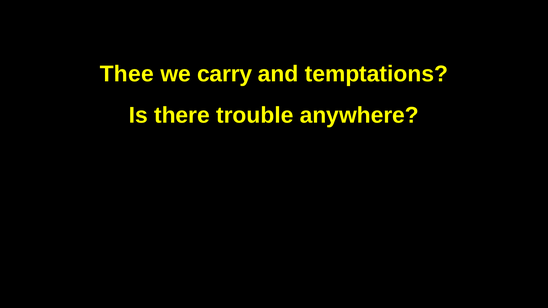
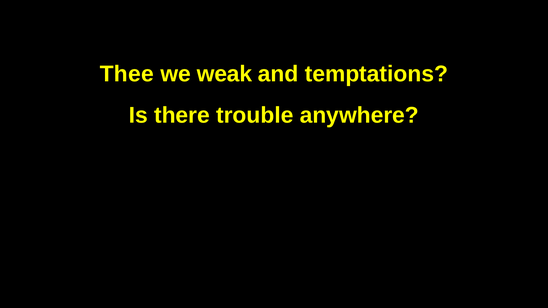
carry: carry -> weak (225, 74)
